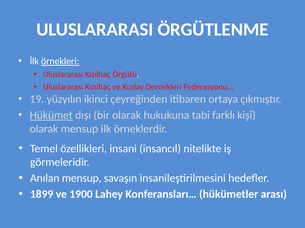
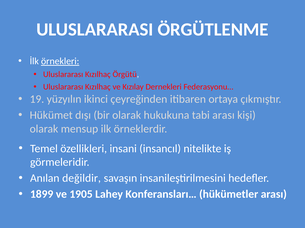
Hükümet underline: present -> none (51, 116)
tabi farklı: farklı -> arası (223, 116)
Anılan mensup: mensup -> değildir (82, 179)
1900: 1900 -> 1905 (81, 195)
